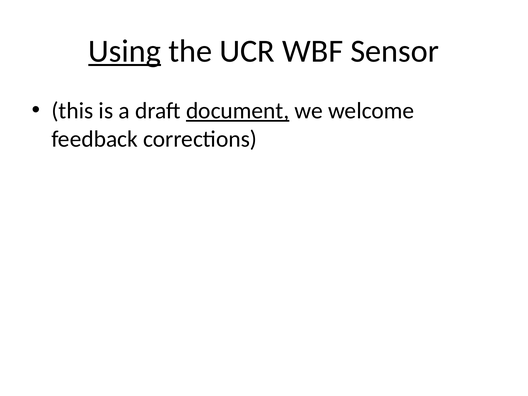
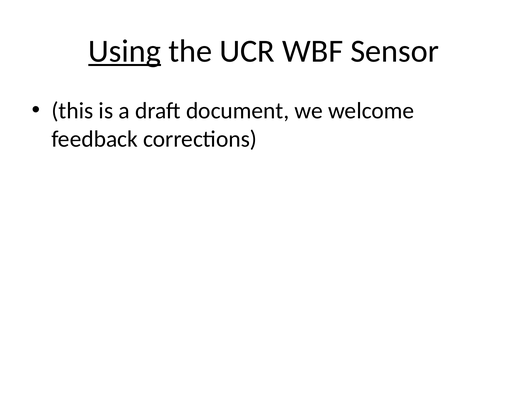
document underline: present -> none (238, 111)
